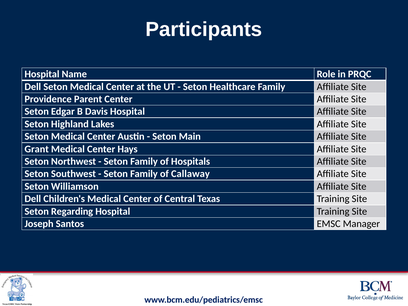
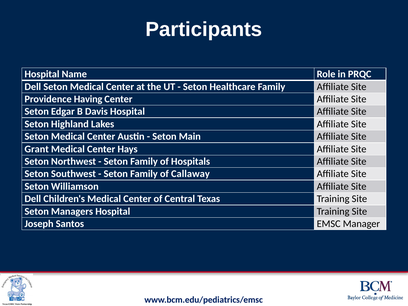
Parent: Parent -> Having (88, 99)
Regarding: Regarding -> Managers (72, 211)
